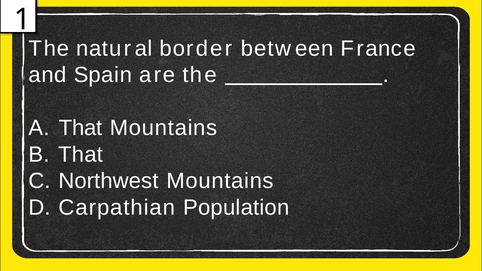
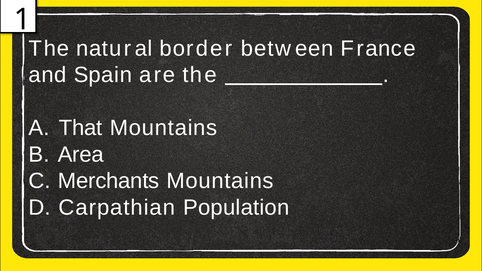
That: That -> Area (81, 155)
Northwest: Northwest -> Merchants (109, 181)
